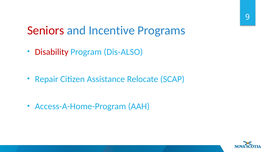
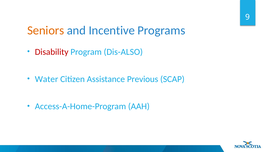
Seniors colour: red -> orange (46, 31)
Repair: Repair -> Water (47, 79)
Relocate: Relocate -> Previous (143, 79)
